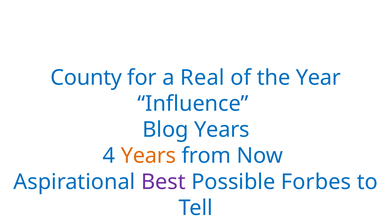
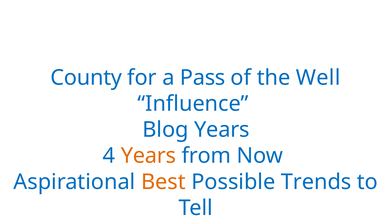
Real: Real -> Pass (203, 78)
Year: Year -> Well (318, 78)
Best colour: purple -> orange (163, 182)
Forbes: Forbes -> Trends (316, 182)
